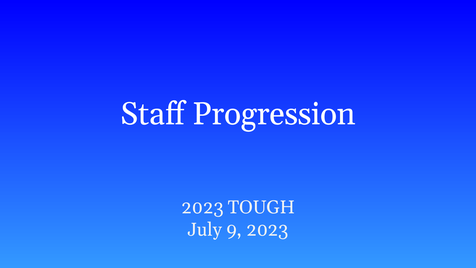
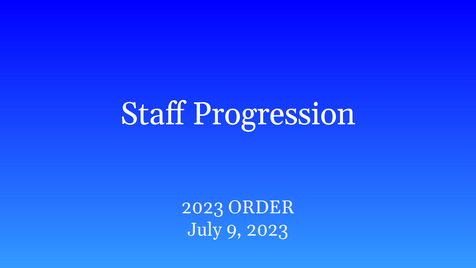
TOUGH: TOUGH -> ORDER (261, 207)
